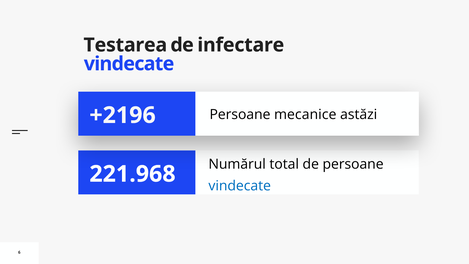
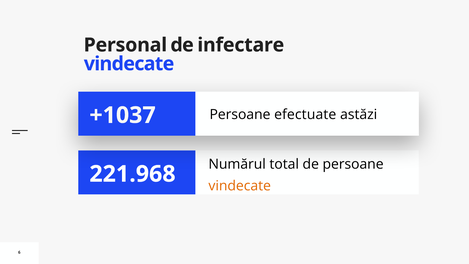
Testarea: Testarea -> Personal (125, 45)
+2196: +2196 -> +1037 (123, 115)
mecanice: mecanice -> efectuate (305, 115)
vindecate colour: blue -> orange (240, 186)
